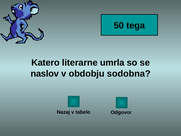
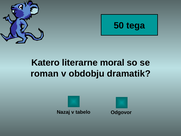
umrla: umrla -> moral (112, 63)
naslov: naslov -> roman (45, 73)
sodobna: sodobna -> dramatik (129, 73)
